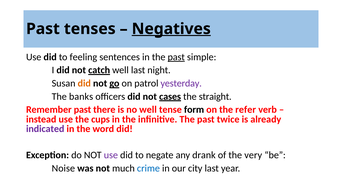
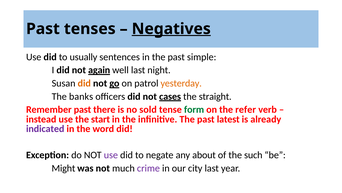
feeling: feeling -> usually (83, 57)
past underline: present -> none (176, 57)
catch: catch -> again (99, 70)
yesterday colour: purple -> orange (181, 83)
no well: well -> sold (148, 109)
form colour: black -> green (194, 109)
cups: cups -> start (101, 119)
twice: twice -> latest (228, 119)
drank: drank -> about (204, 155)
very: very -> such (253, 155)
Noise: Noise -> Might (63, 168)
crime colour: blue -> purple (148, 168)
